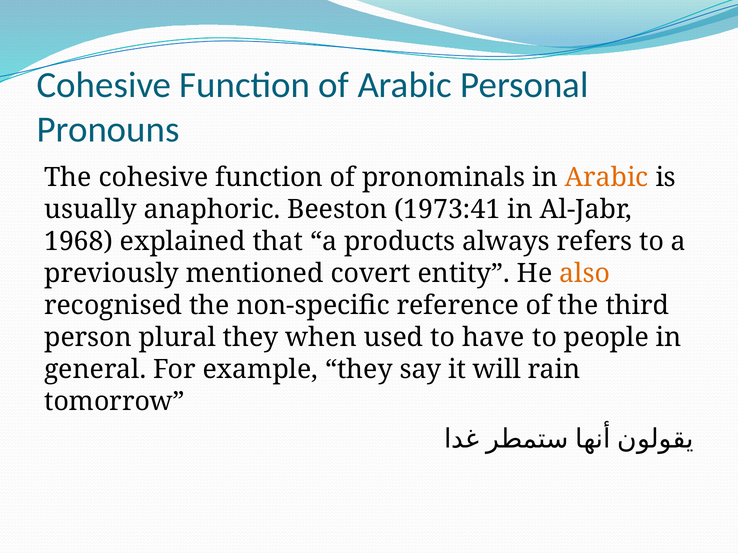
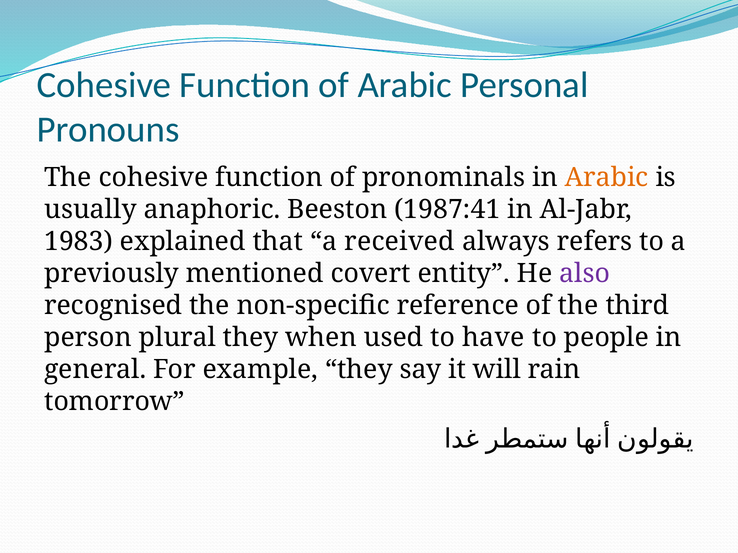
1973:41: 1973:41 -> 1987:41 (447, 210)
1968: 1968 -> 1983 (79, 242)
products: products -> received (400, 242)
also colour: orange -> purple (585, 274)
